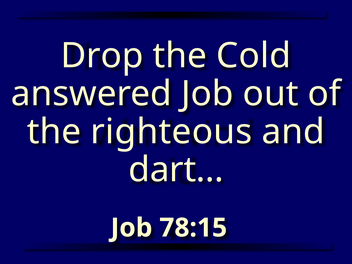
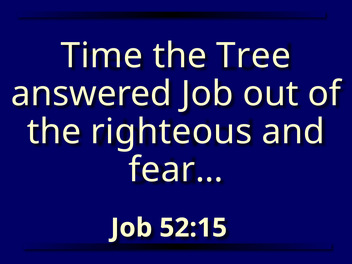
Drop: Drop -> Time (102, 56)
Cold: Cold -> Tree (253, 56)
dart…: dart… -> fear… (176, 170)
78:15: 78:15 -> 52:15 (193, 228)
